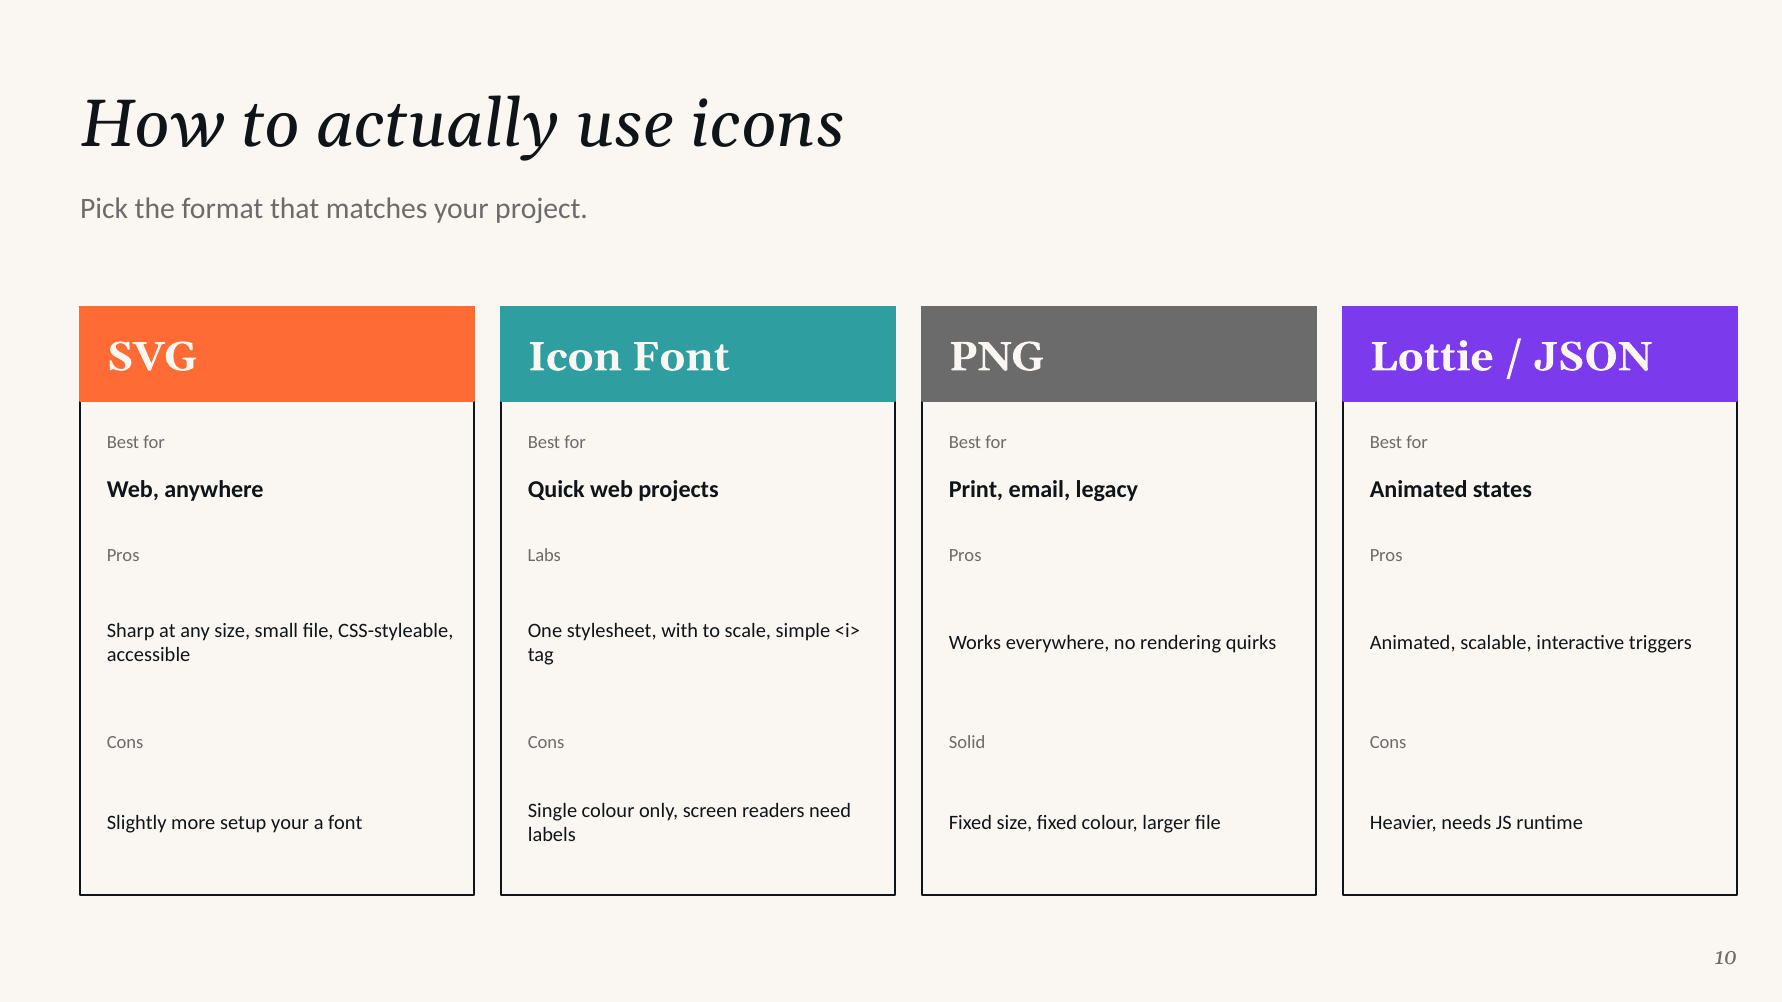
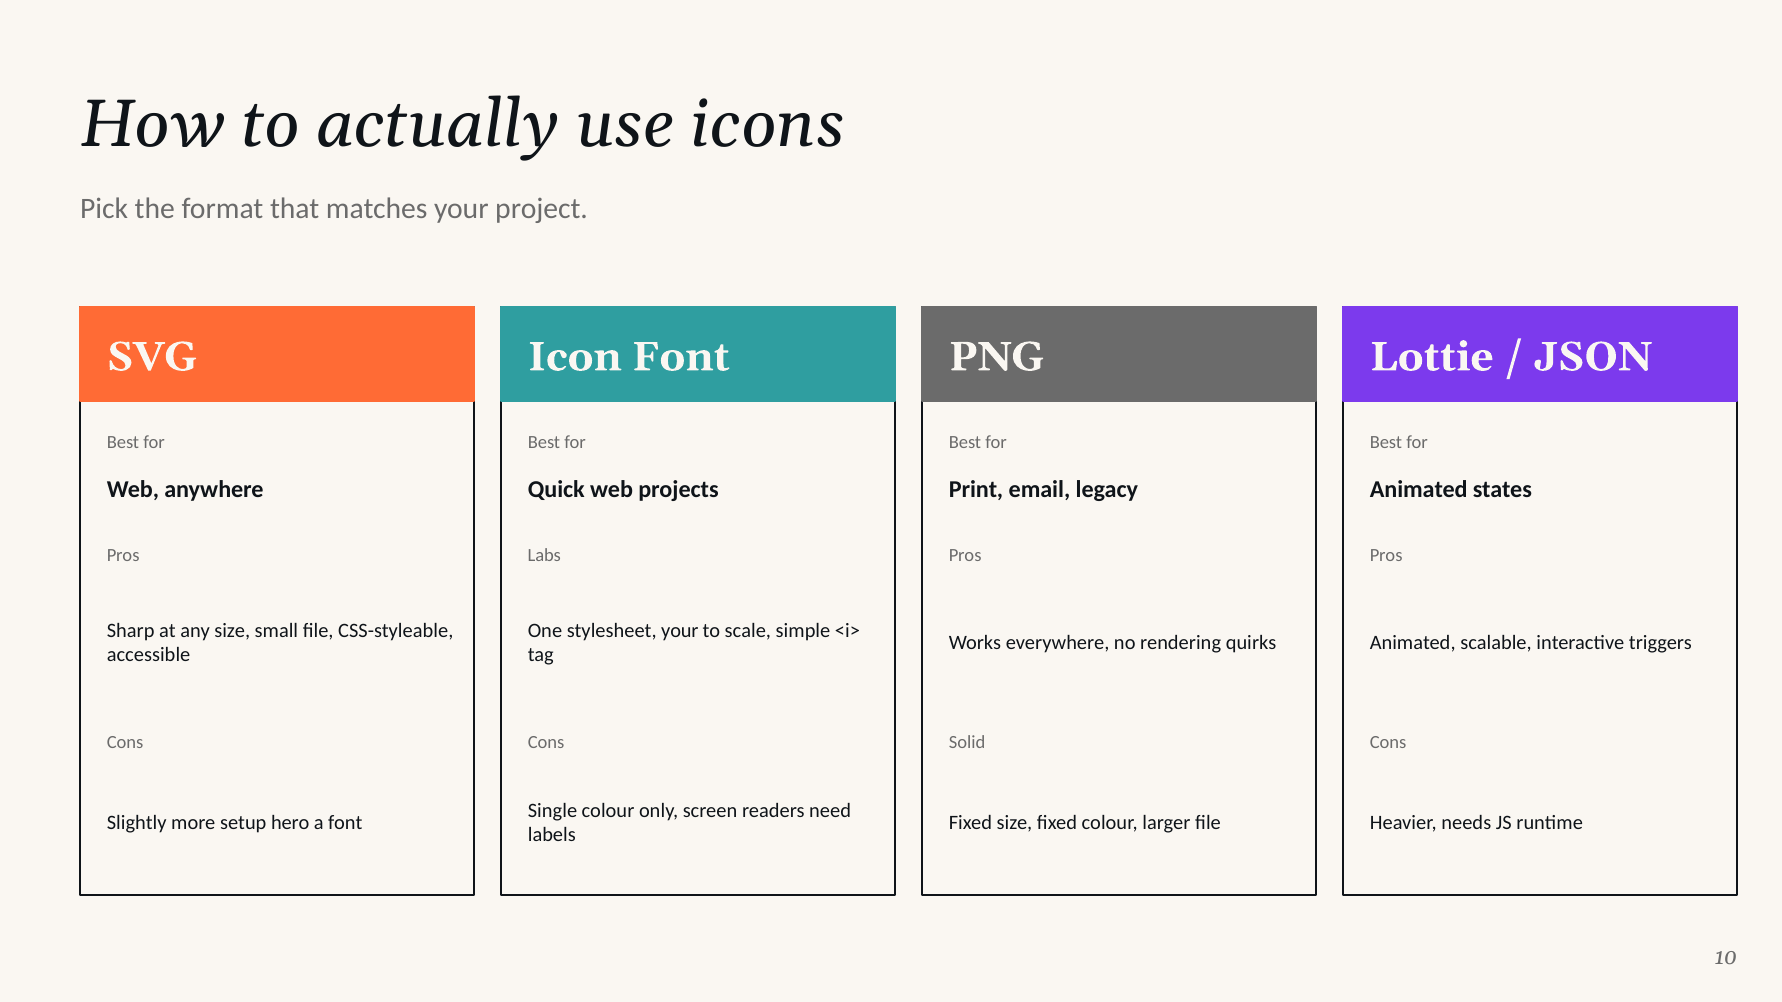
stylesheet with: with -> your (680, 631)
setup your: your -> hero (290, 823)
